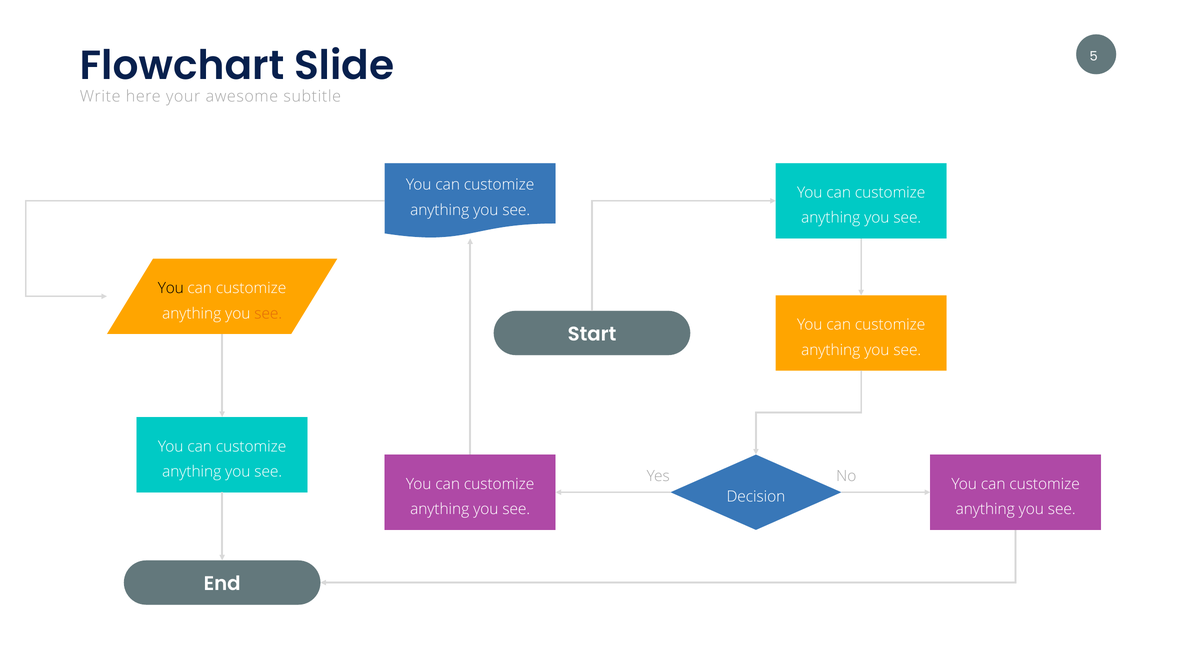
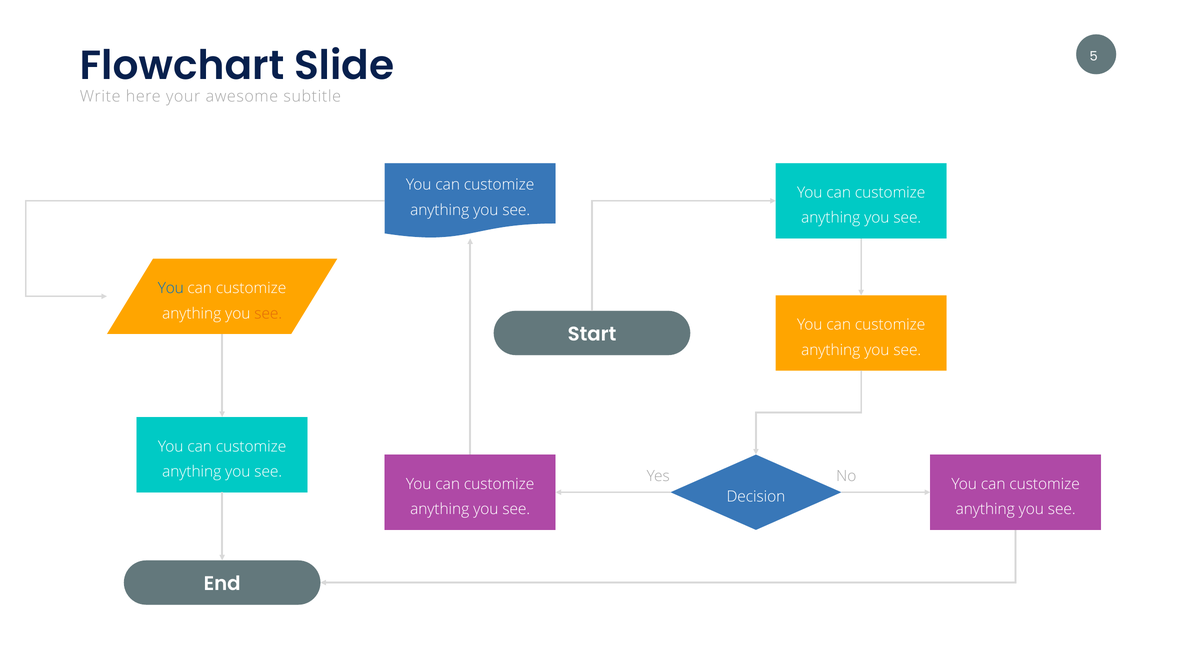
You colour: black -> blue (171, 288)
